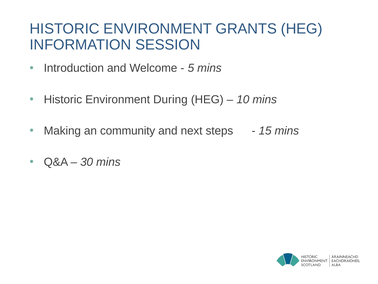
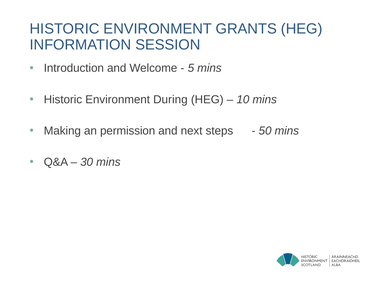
community: community -> permission (128, 131)
15: 15 -> 50 (265, 131)
